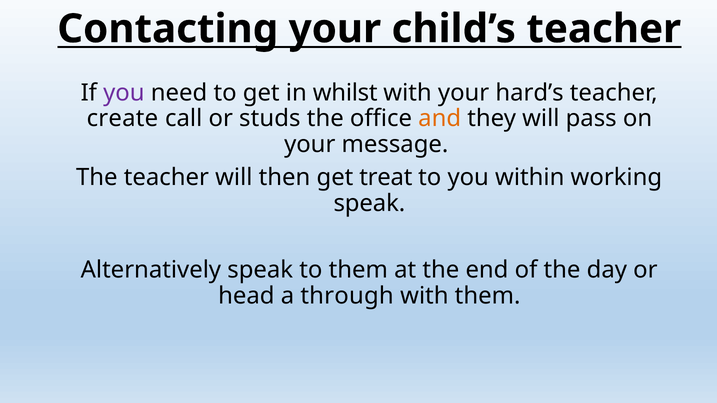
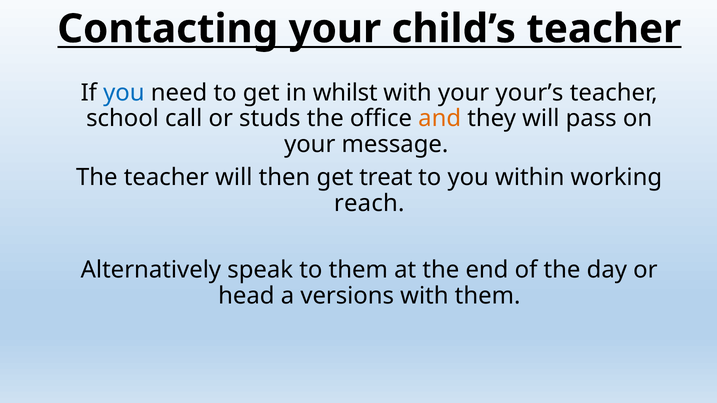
you colour: purple -> blue (124, 93)
hard’s: hard’s -> your’s (529, 93)
create: create -> school (123, 119)
speak: speak -> reach (369, 204)
through: through -> versions (347, 296)
